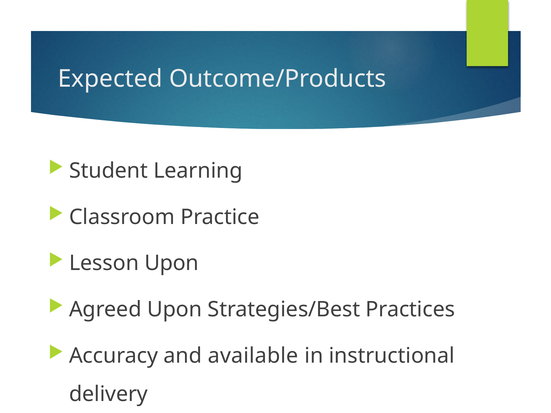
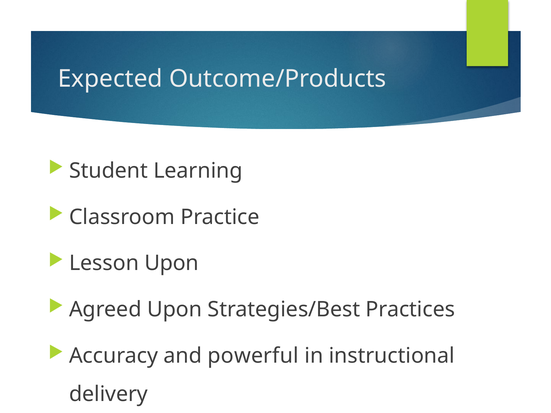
available: available -> powerful (253, 356)
